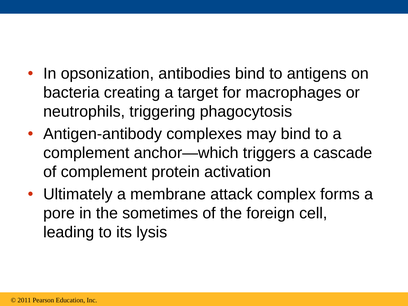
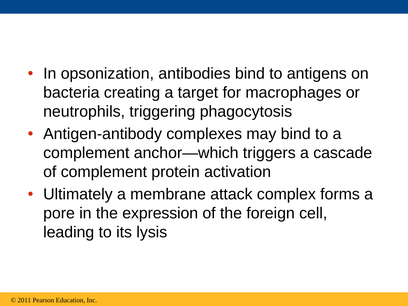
sometimes: sometimes -> expression (160, 213)
